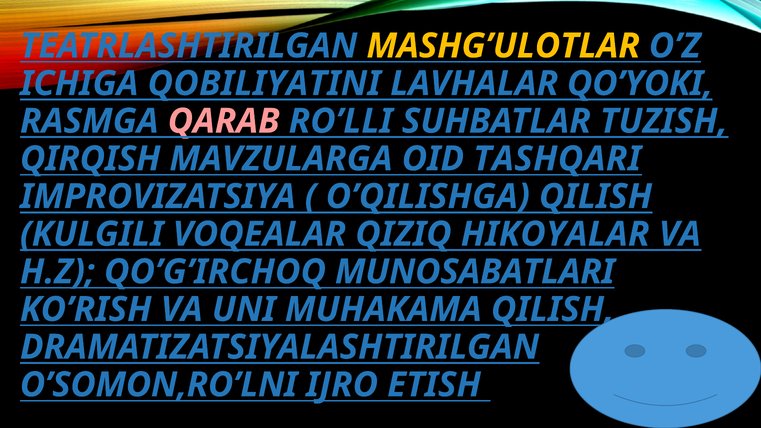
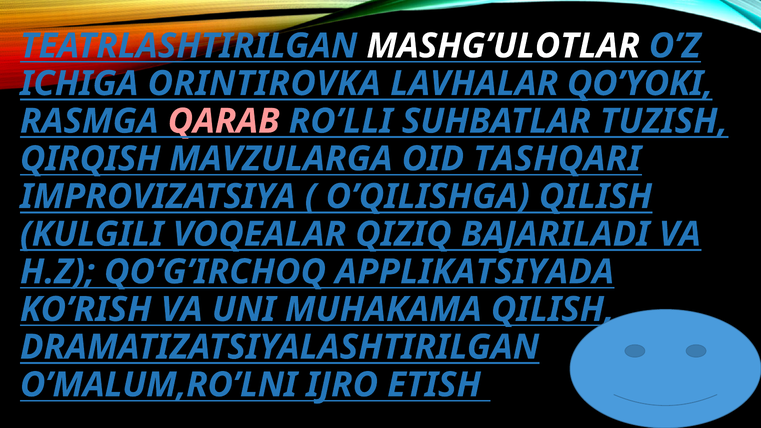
MASHG’ULOTLAR colour: yellow -> white (503, 46)
QOBILIYATINI: QOBILIYATINI -> ORINTIROVKA (264, 84)
HIKOYALAR: HIKOYALAR -> BAJARILADI (555, 234)
MUNOSABATLARI: MUNOSABATLARI -> APPLIKATSIYADA (475, 272)
O’SOMON,RO’LNI: O’SOMON,RO’LNI -> O’MALUM,RO’LNI (159, 385)
